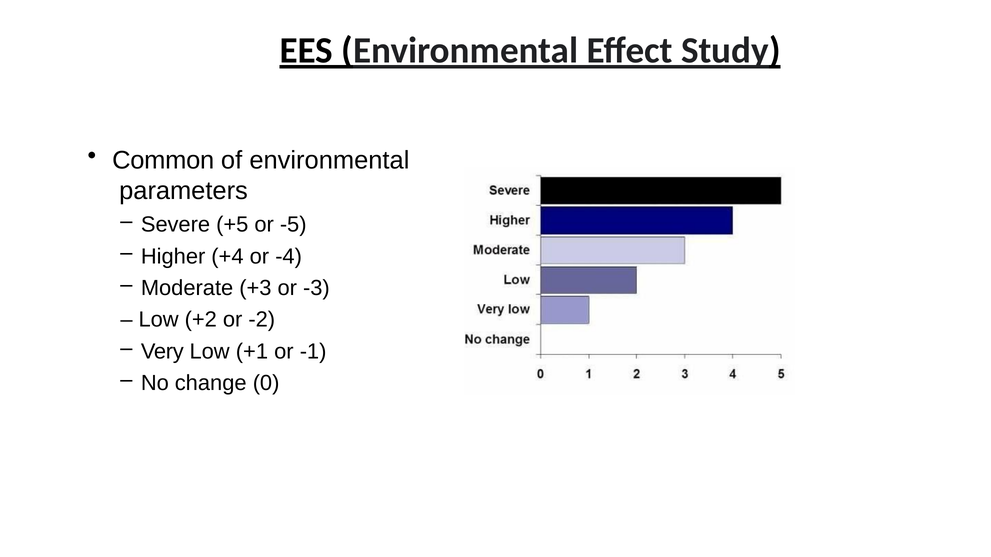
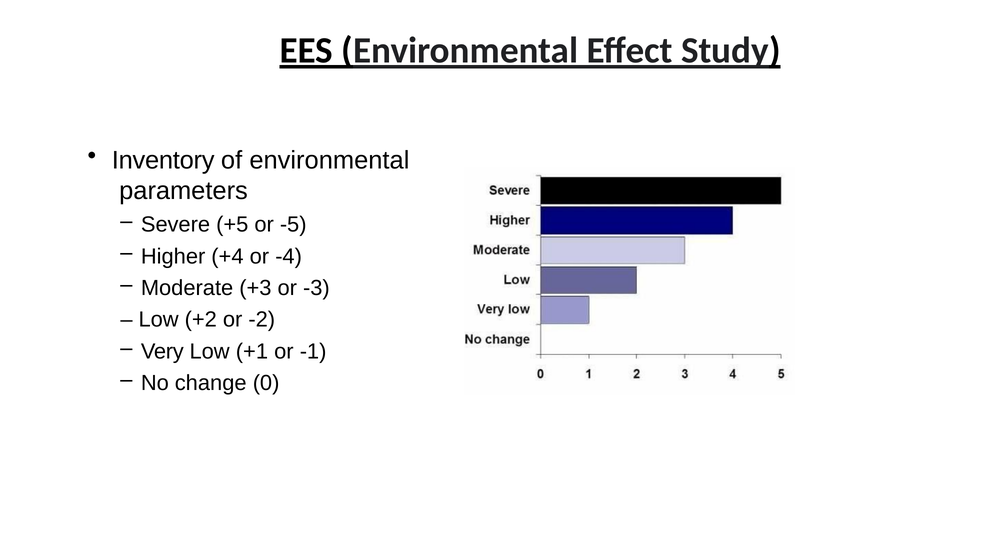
Common: Common -> Inventory (163, 160)
